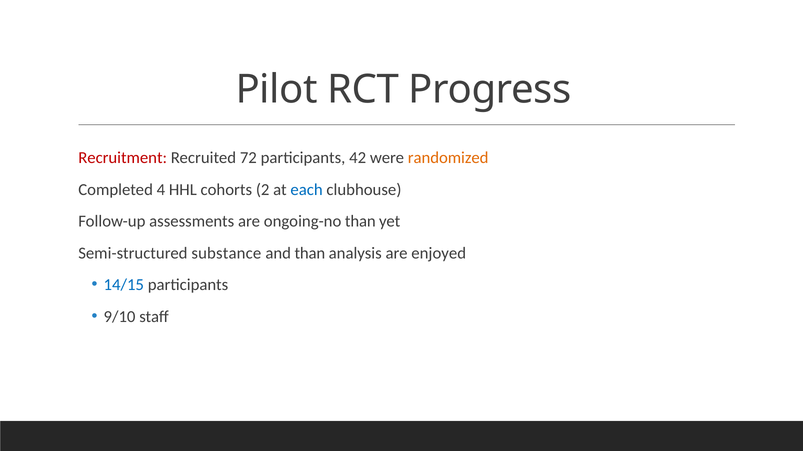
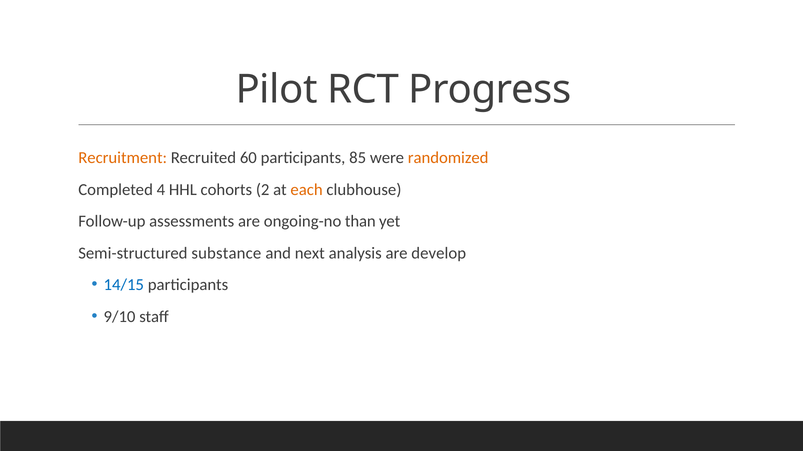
Recruitment colour: red -> orange (123, 158)
72: 72 -> 60 (248, 158)
42: 42 -> 85 (358, 158)
each colour: blue -> orange (307, 190)
and than: than -> next (310, 253)
enjoyed: enjoyed -> develop (439, 253)
